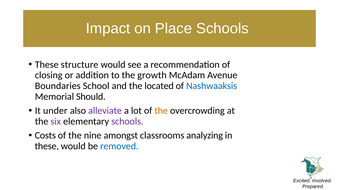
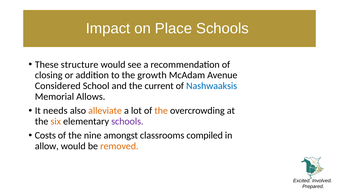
Boundaries: Boundaries -> Considered (58, 86)
located: located -> current (159, 86)
Should: Should -> Allows (91, 97)
under: under -> needs (55, 111)
alleviate colour: purple -> orange (105, 111)
six colour: purple -> orange (56, 122)
analyzing: analyzing -> compiled (205, 136)
these: these -> allow (47, 147)
removed colour: blue -> orange (119, 147)
